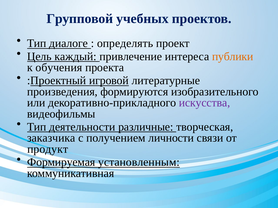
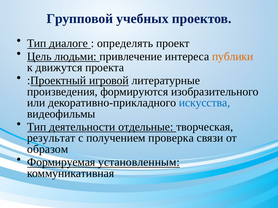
каждый: каждый -> людьми (76, 57)
обучения: обучения -> движутся (59, 68)
искусства colour: purple -> blue (205, 103)
различные: различные -> отдельные (146, 127)
заказчика: заказчика -> результат (51, 138)
личности: личности -> проверка (171, 138)
продукт: продукт -> образом (48, 149)
